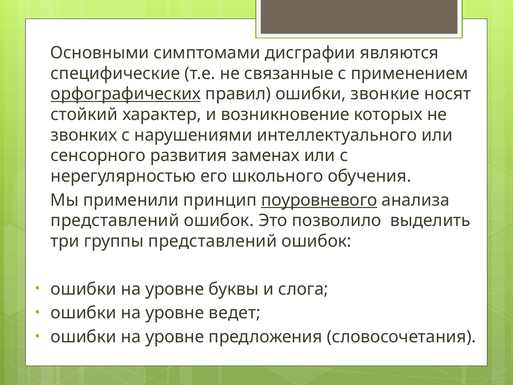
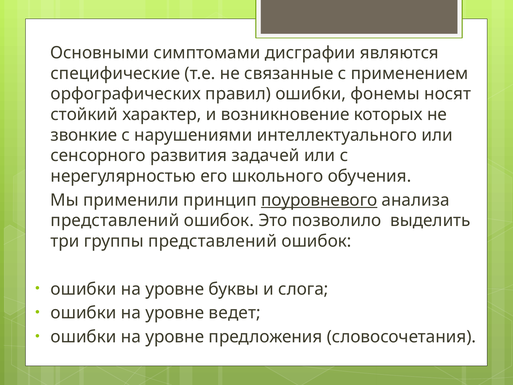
орфографических underline: present -> none (126, 94)
звонкие: звонкие -> фонемы (385, 94)
звонких: звонких -> звонкие (84, 135)
заменах: заменах -> задачей (265, 155)
